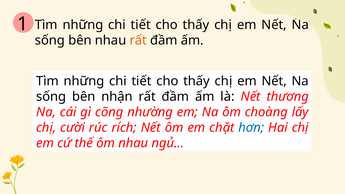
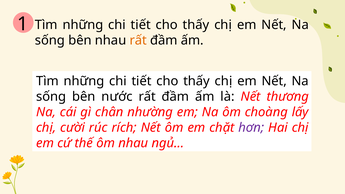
nhận: nhận -> nước (117, 97)
cõng: cõng -> chân (109, 112)
hơn colour: blue -> purple (251, 128)
